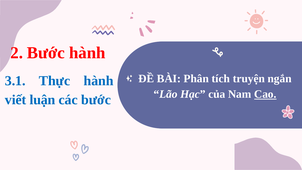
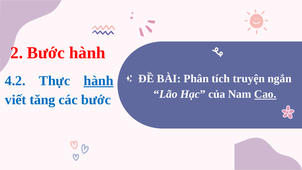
3.1: 3.1 -> 4.2 (15, 81)
hành underline: none -> present (99, 81)
luận: luận -> tăng (43, 100)
